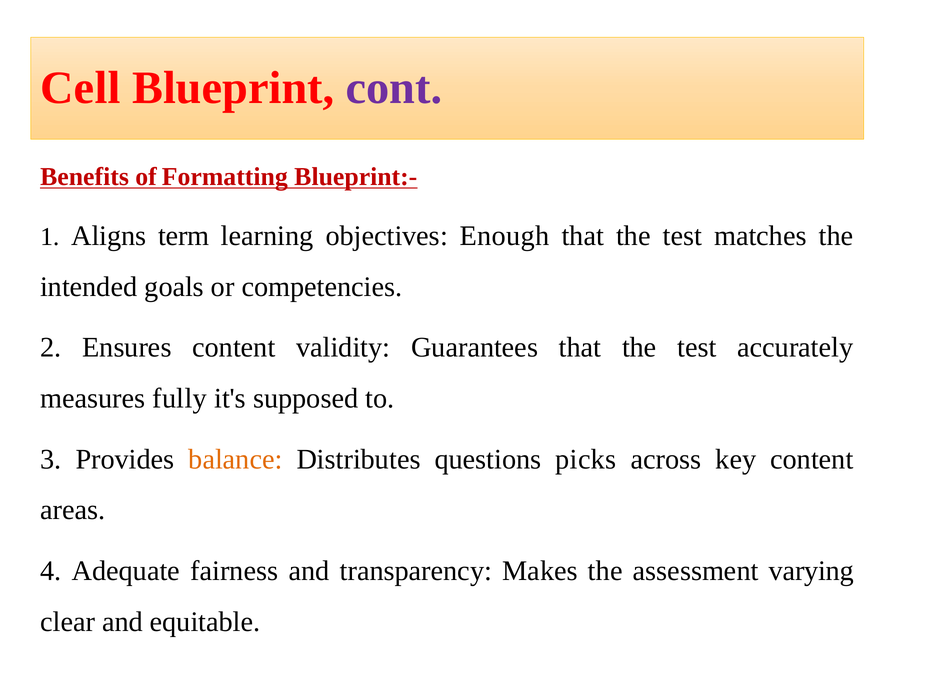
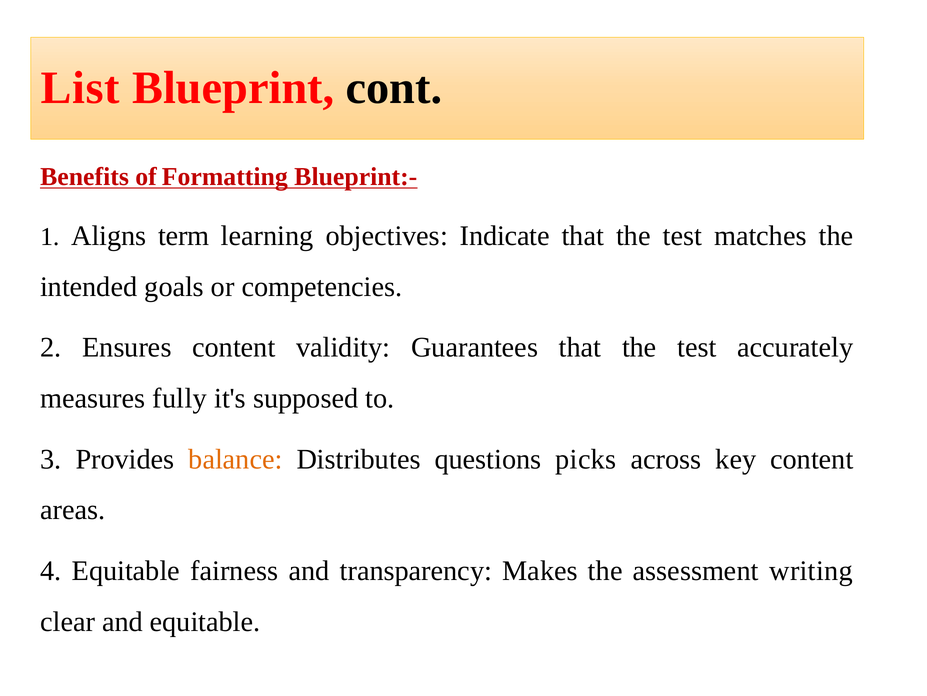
Cell: Cell -> List (80, 88)
cont colour: purple -> black (394, 88)
Enough: Enough -> Indicate (505, 236)
4 Adequate: Adequate -> Equitable (126, 570)
varying: varying -> writing (811, 570)
